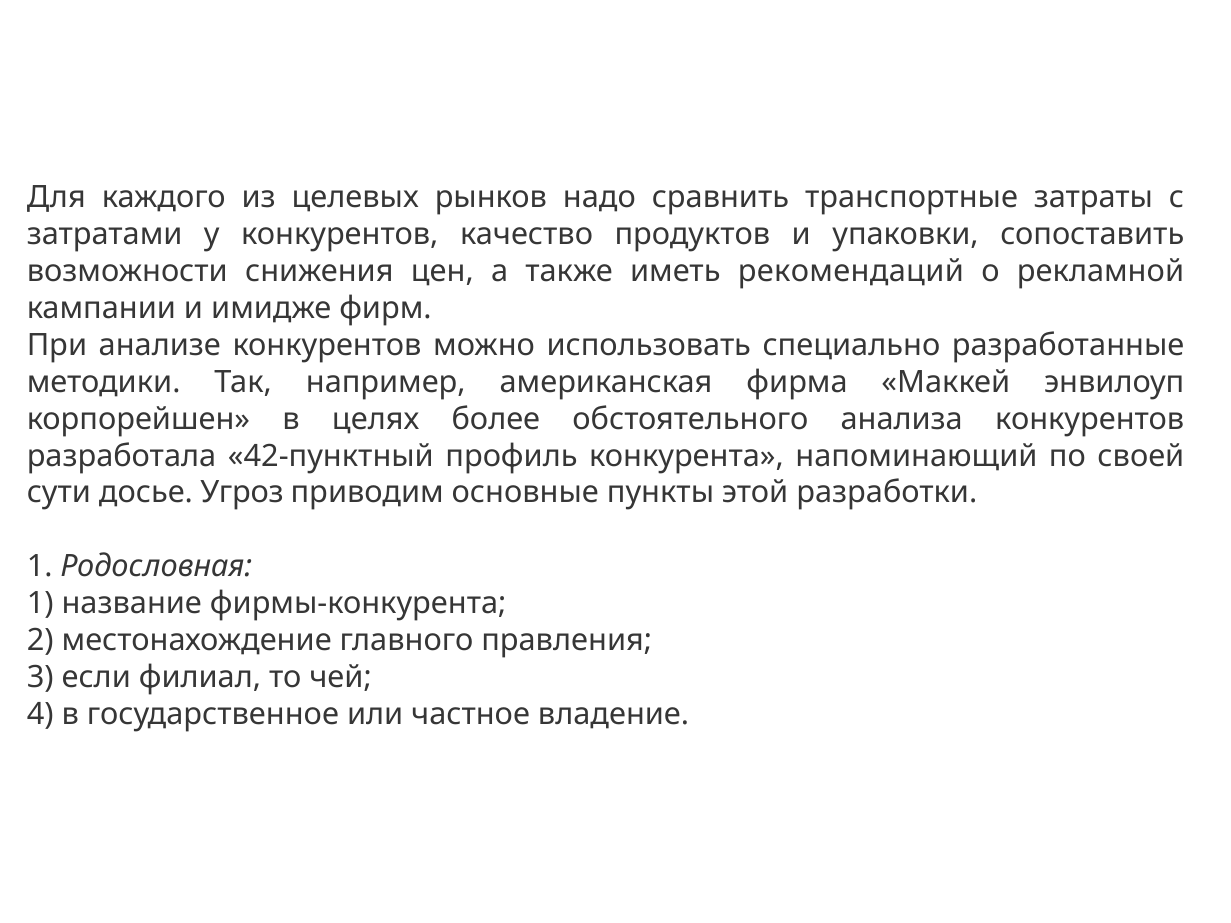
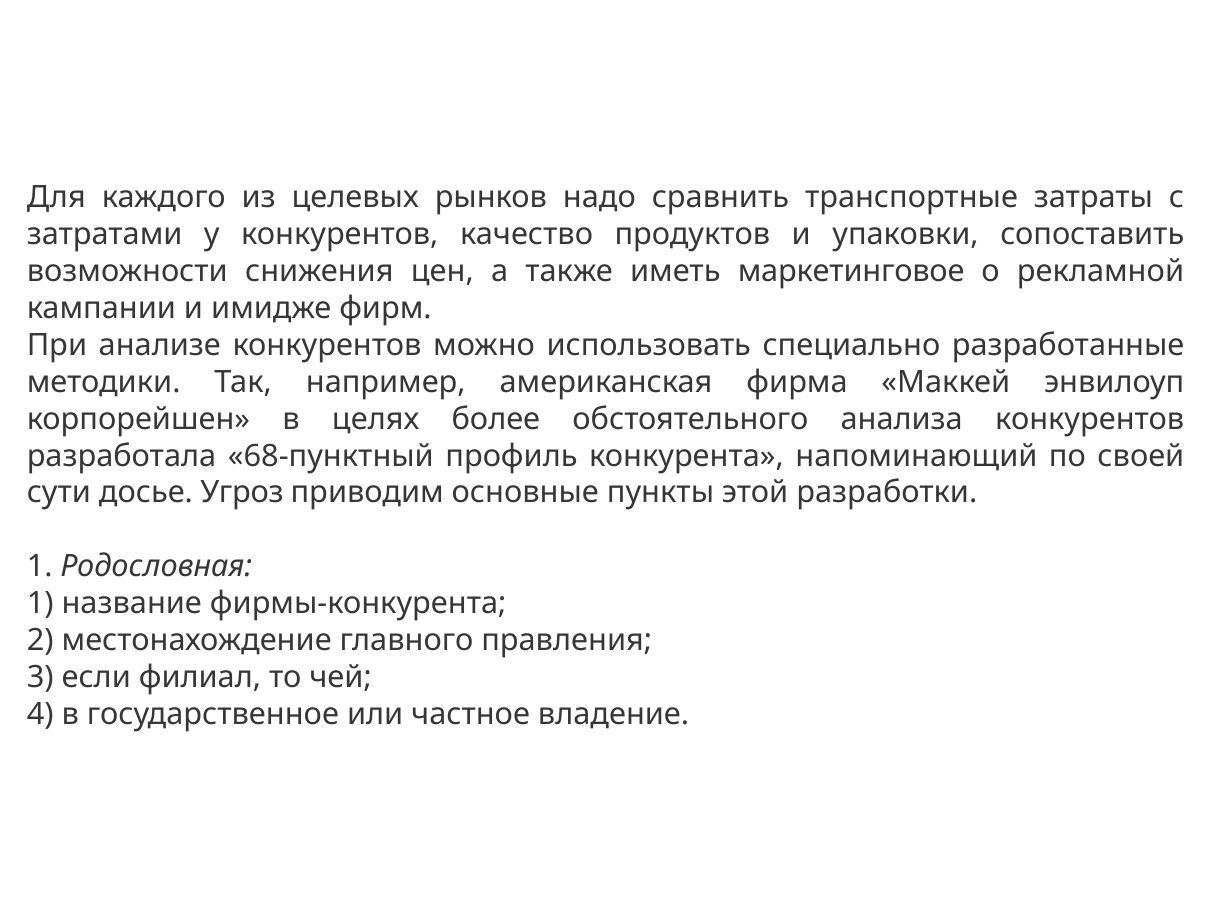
рекомендаций: рекомендаций -> маркетинговое (851, 271)
42-пунктный: 42-пунктный -> 68-пунктный (331, 456)
